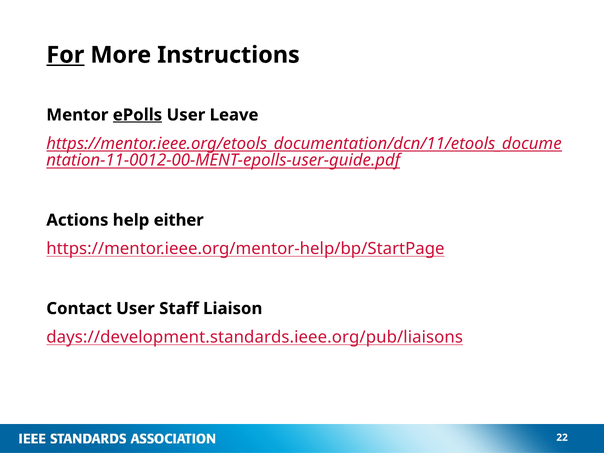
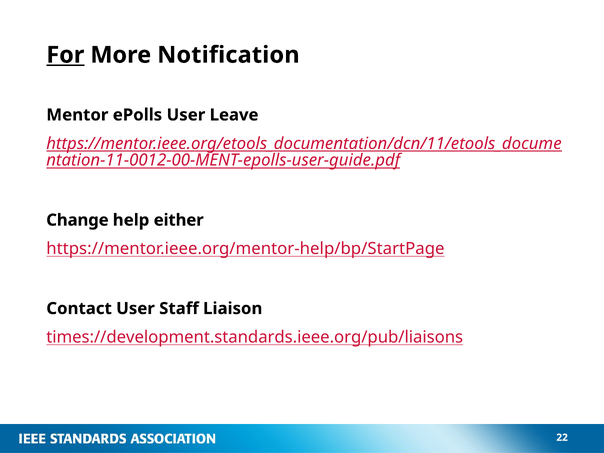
Instructions: Instructions -> Notification (228, 55)
ePolls underline: present -> none (137, 115)
Actions: Actions -> Change (77, 220)
days://development.standards.ieee.org/pub/liaisons: days://development.standards.ieee.org/pub/liaisons -> times://development.standards.ieee.org/pub/liaisons (255, 337)
